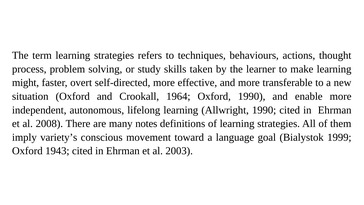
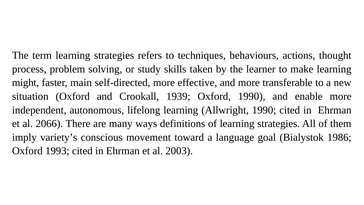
overt: overt -> main (81, 83)
1964: 1964 -> 1939 (178, 96)
2008: 2008 -> 2066 (49, 124)
notes: notes -> ways (146, 124)
1999: 1999 -> 1986 (339, 137)
1943: 1943 -> 1993 (57, 151)
